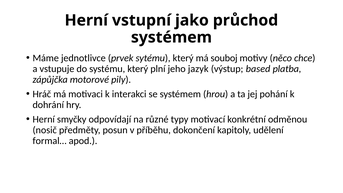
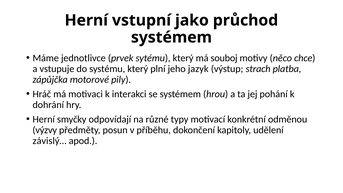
based: based -> strach (258, 69)
nosič: nosič -> výzvy (45, 130)
formal…: formal… -> závislý… (50, 141)
